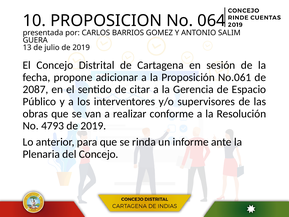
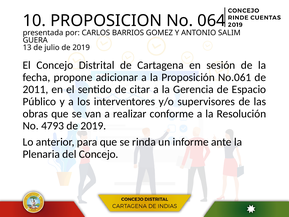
2087: 2087 -> 2011 (36, 89)
